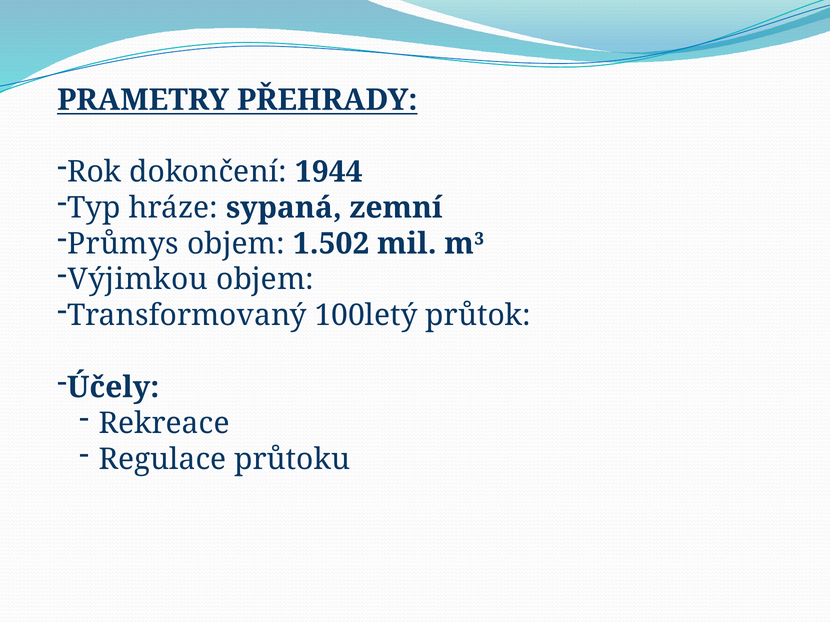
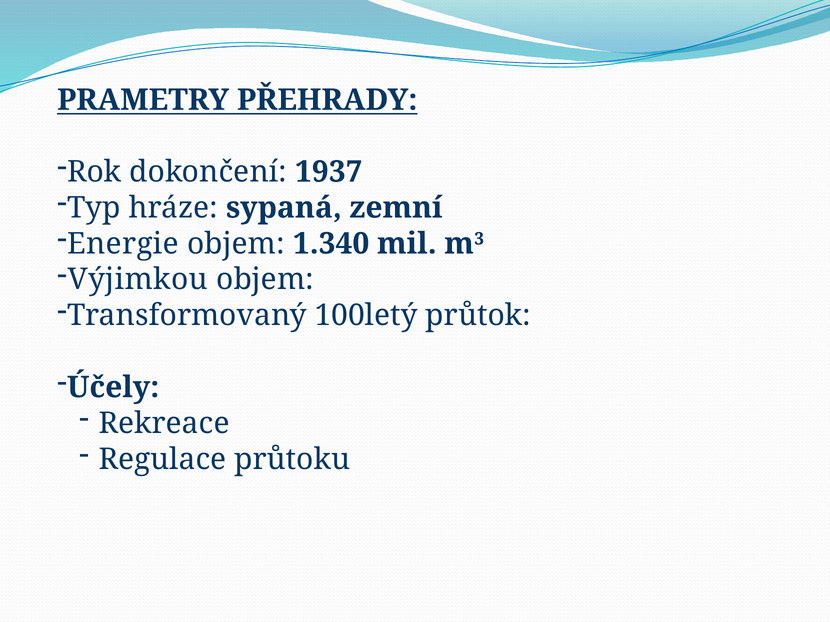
1944: 1944 -> 1937 (329, 172)
Průmys: Průmys -> Energie (123, 244)
1.502: 1.502 -> 1.340 (331, 244)
